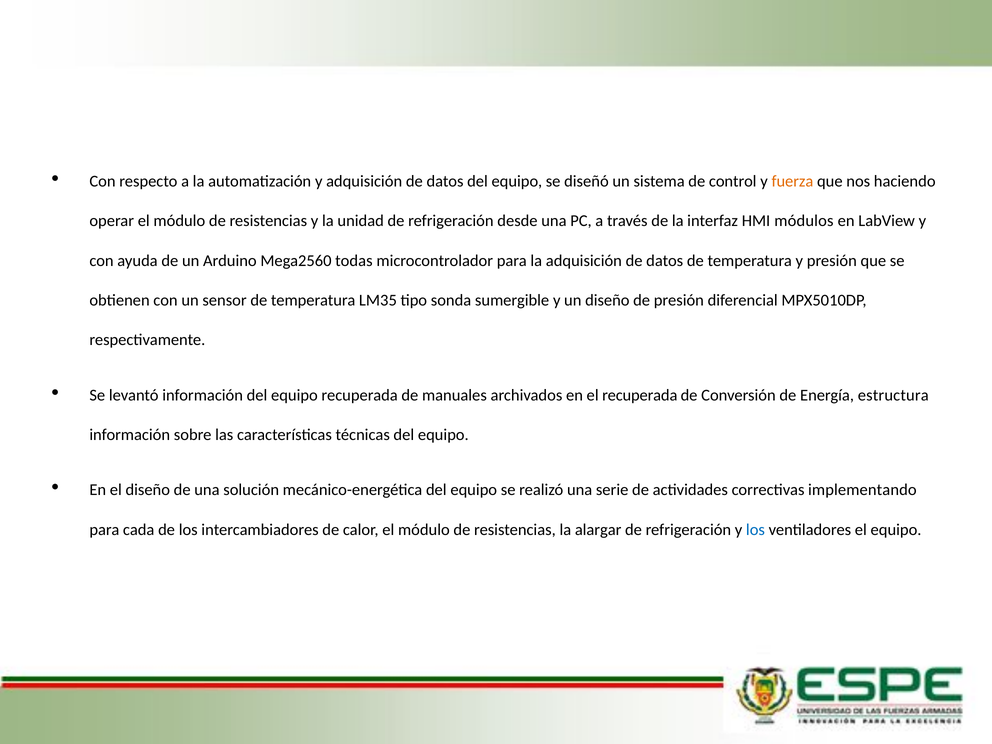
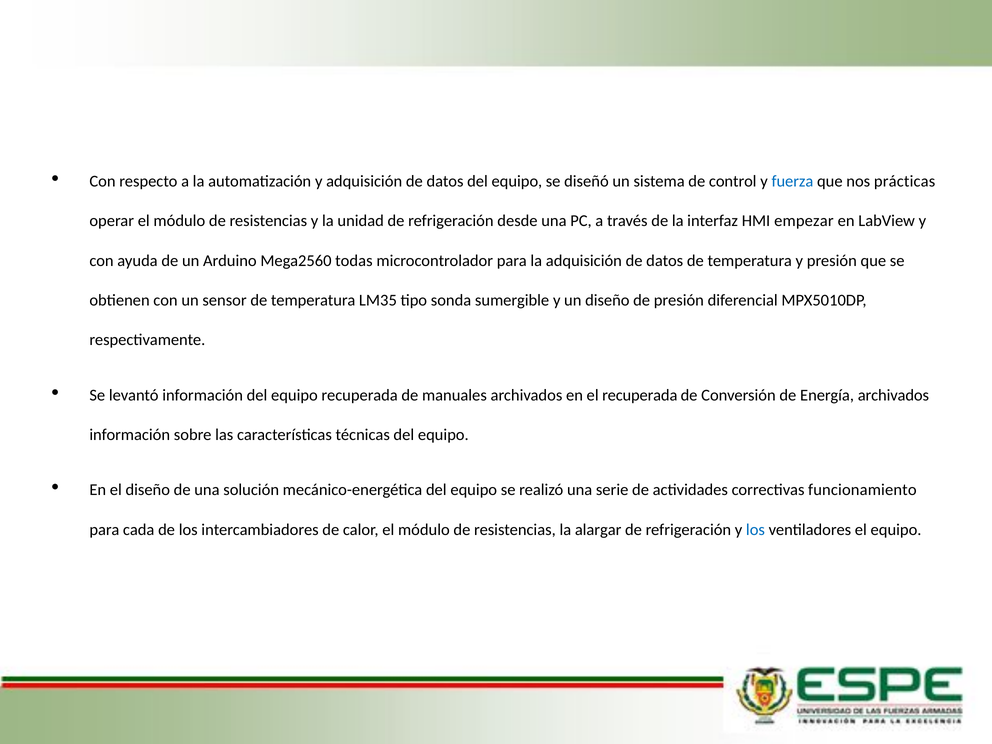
fuerza colour: orange -> blue (792, 181)
haciendo: haciendo -> prácticas (905, 181)
módulos: módulos -> empezar (804, 221)
Energía estructura: estructura -> archivados (893, 395)
implementando: implementando -> funcionamiento (862, 490)
